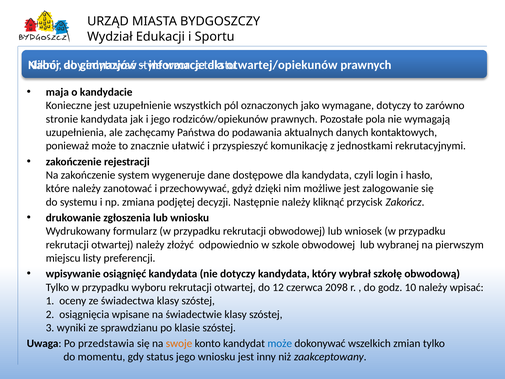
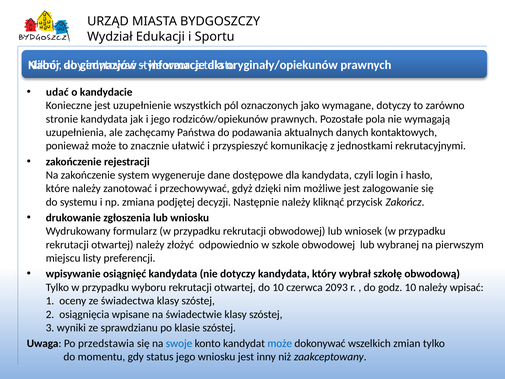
otwartej/opiekunów: otwartej/opiekunów -> oryginały/opiekunów (282, 65)
maja: maja -> udać (57, 92)
do 12: 12 -> 10 (278, 287)
2098: 2098 -> 2093 (336, 287)
swoje colour: orange -> blue (179, 343)
